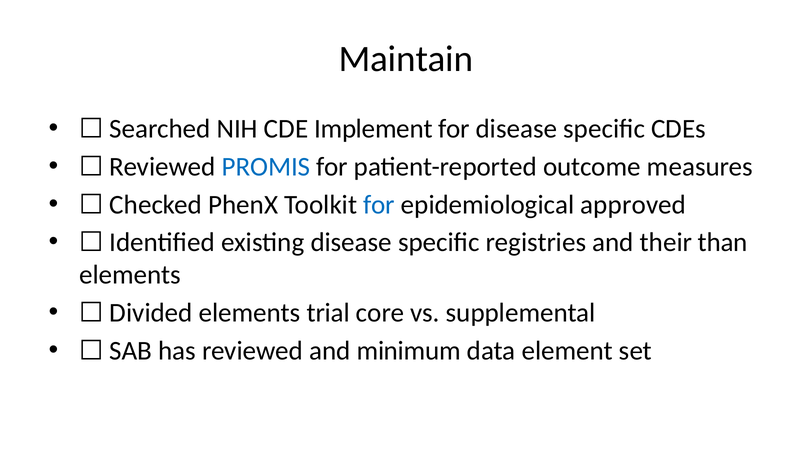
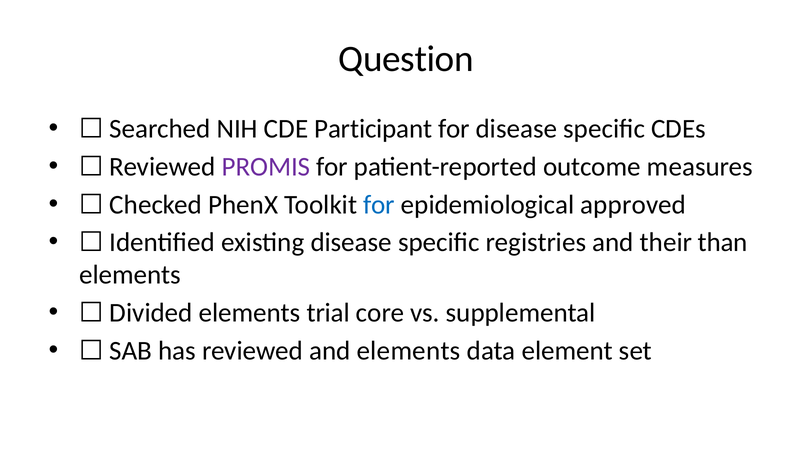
Maintain: Maintain -> Question (406, 59)
Implement: Implement -> Participant (373, 129)
PROMIS colour: blue -> purple (266, 167)
and minimum: minimum -> elements (409, 351)
